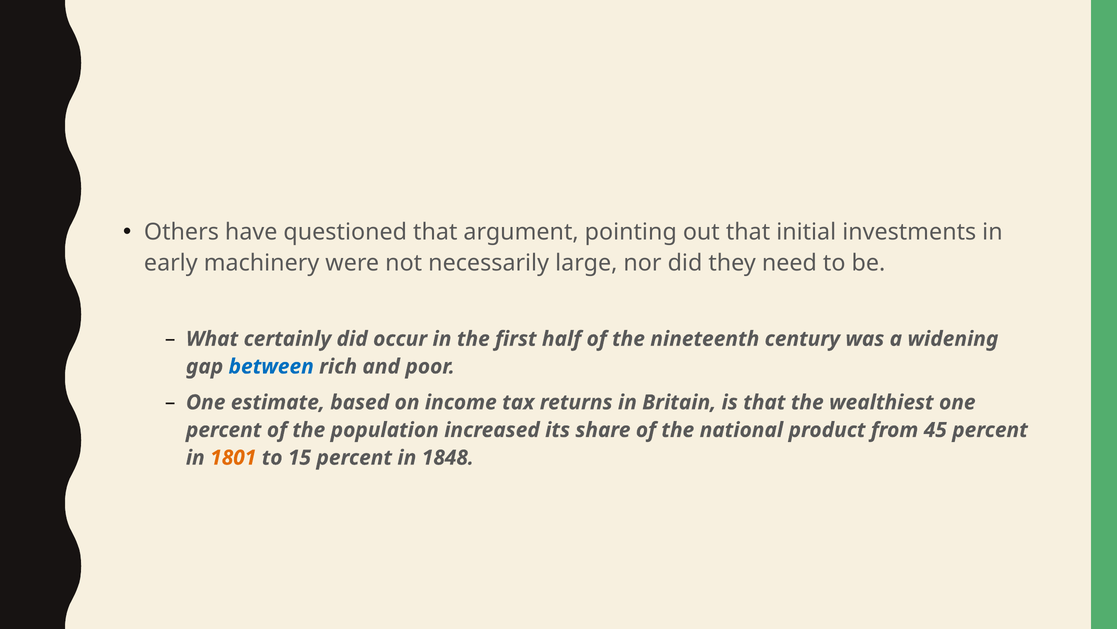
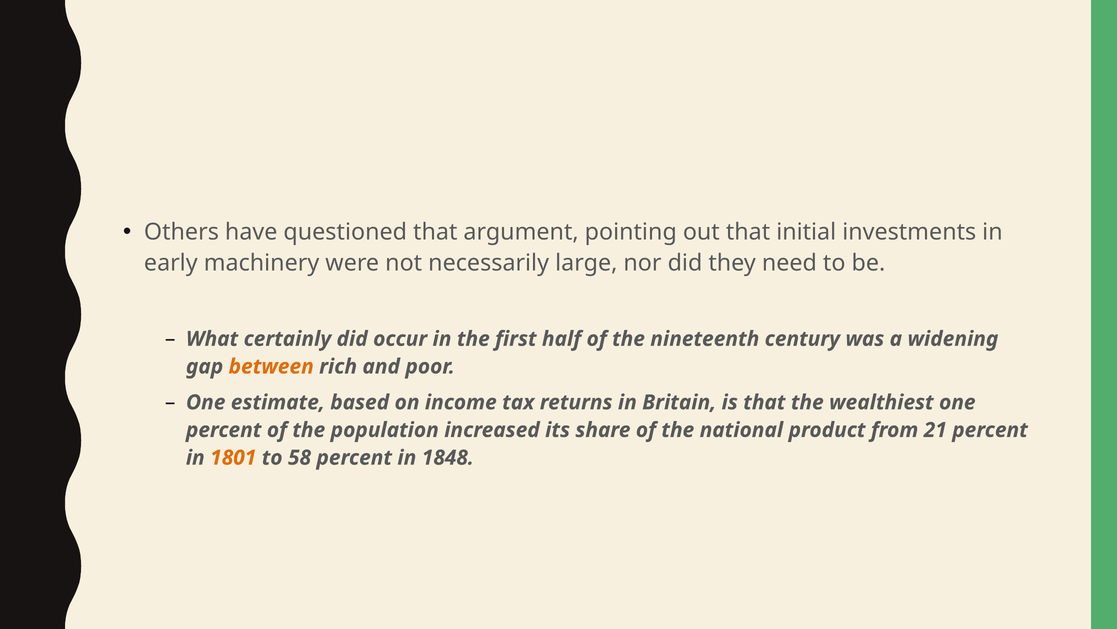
between colour: blue -> orange (271, 366)
45: 45 -> 21 (935, 430)
15: 15 -> 58 (300, 457)
